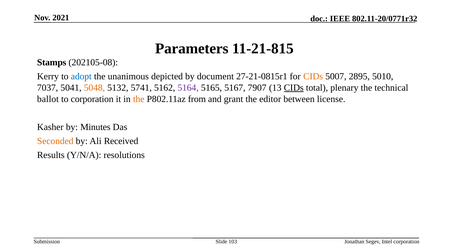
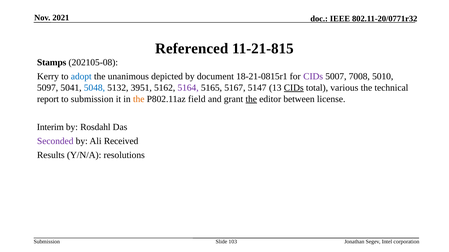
Parameters: Parameters -> Referenced (192, 49)
27-21-0815r1: 27-21-0815r1 -> 18-21-0815r1 (262, 77)
CIDs colour: orange -> purple (313, 77)
2895: 2895 -> 7008 (359, 77)
7037: 7037 -> 5097 (48, 88)
5048 colour: orange -> blue (94, 88)
5741: 5741 -> 3951 (141, 88)
7907: 7907 -> 5147 (257, 88)
plenary: plenary -> various (344, 88)
ballot: ballot -> report (48, 99)
to corporation: corporation -> submission (92, 99)
from: from -> field (197, 99)
the underline: none -> present (251, 99)
Kasher: Kasher -> Interim (50, 127)
Minutes: Minutes -> Rosdahl (95, 127)
Seconded colour: orange -> purple (55, 141)
